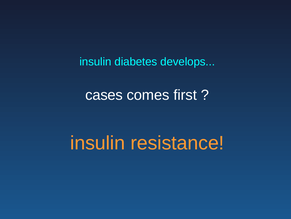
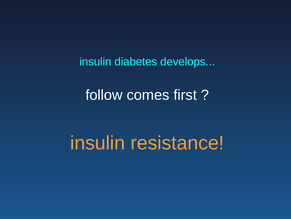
cases: cases -> follow (104, 95)
